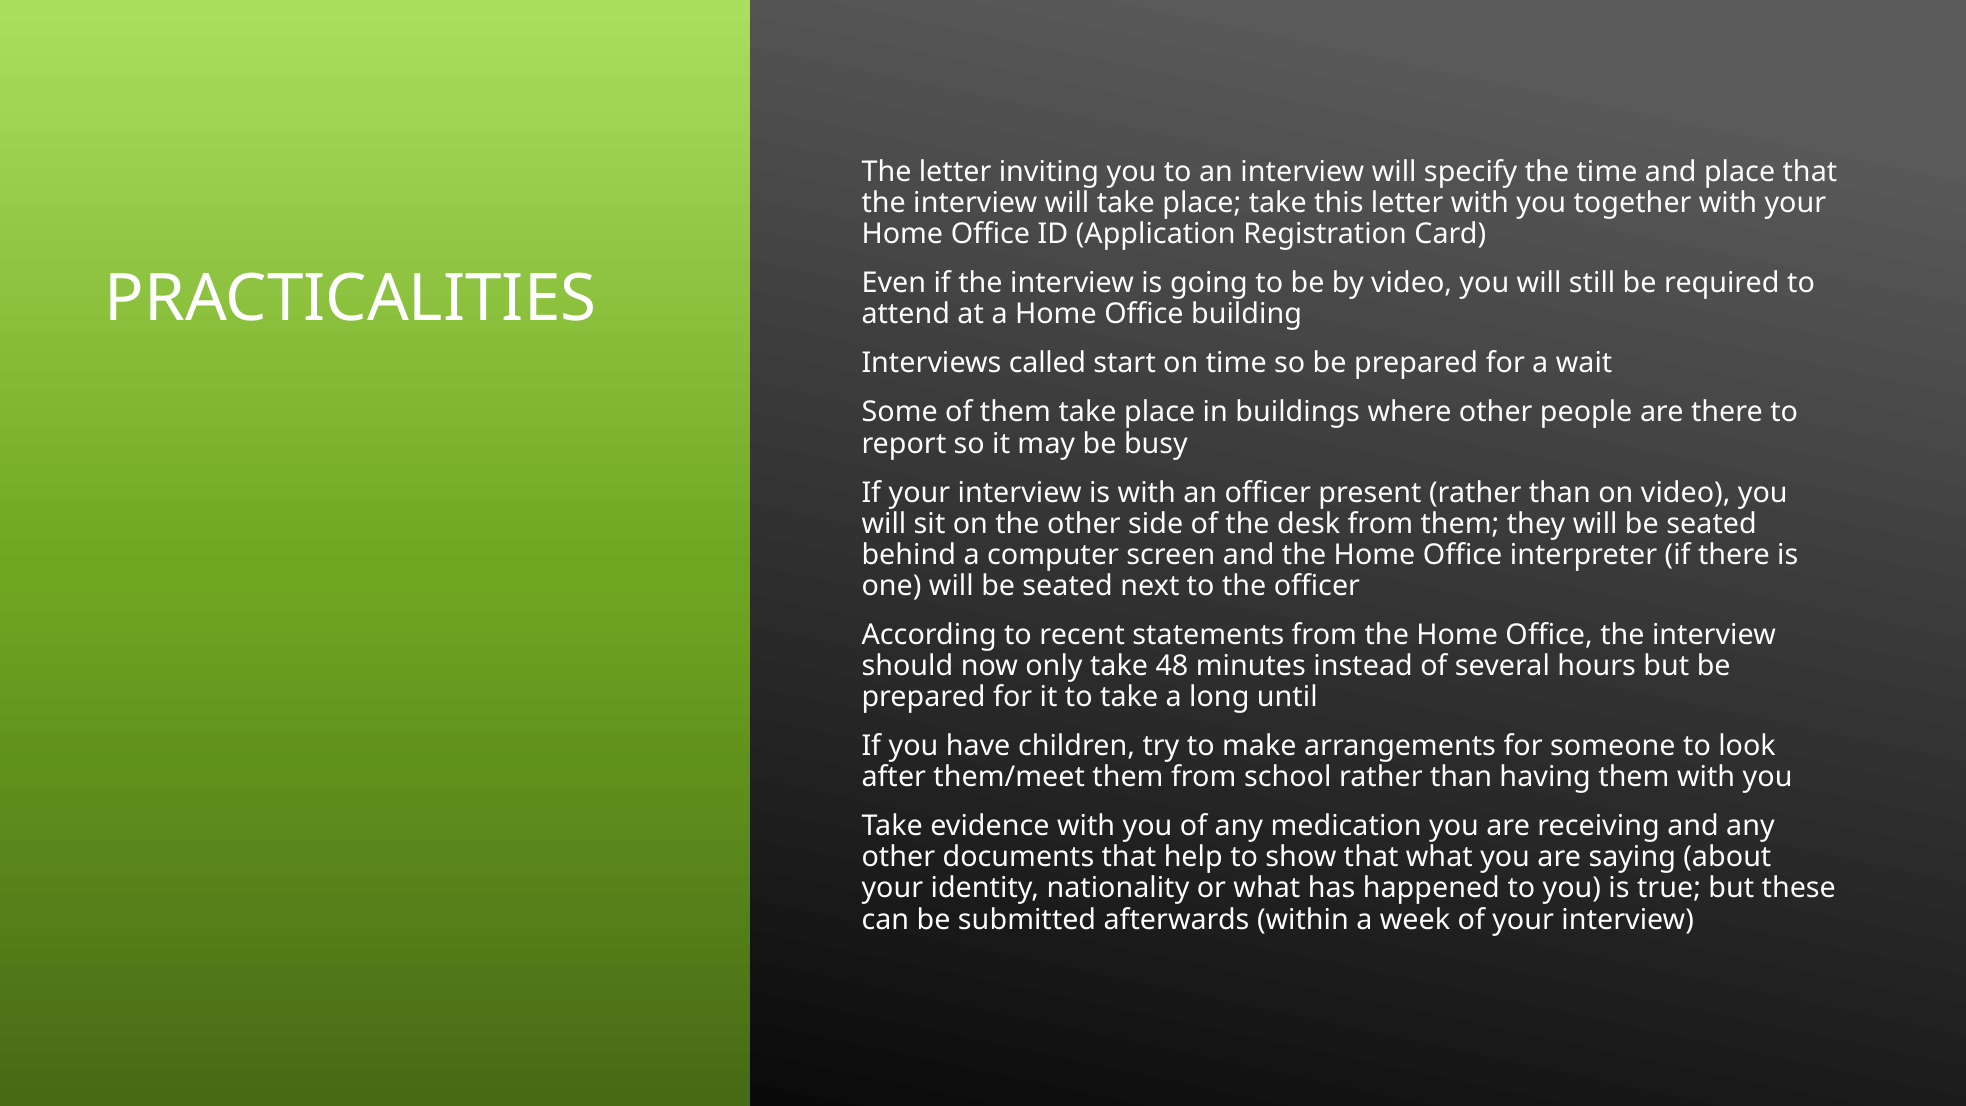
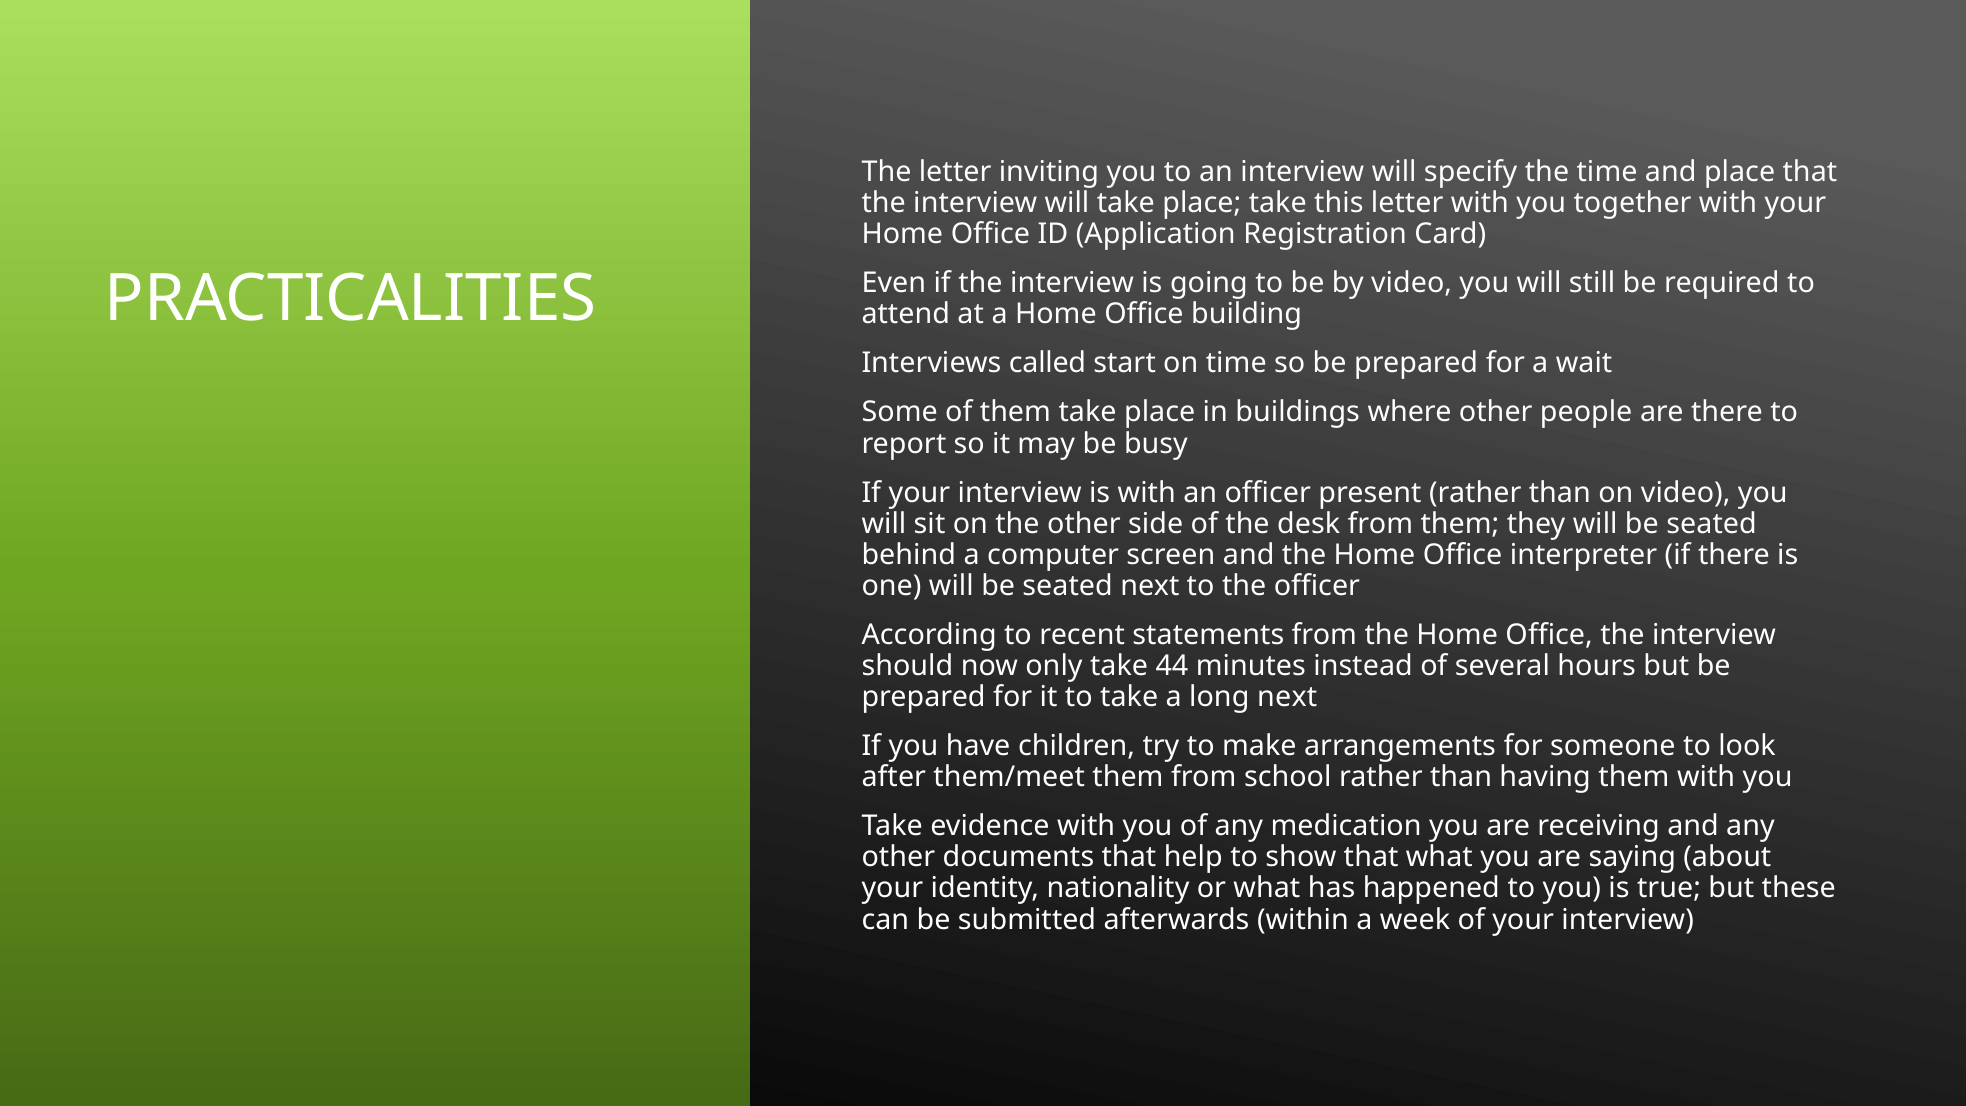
48: 48 -> 44 (1172, 666)
long until: until -> next (1287, 697)
